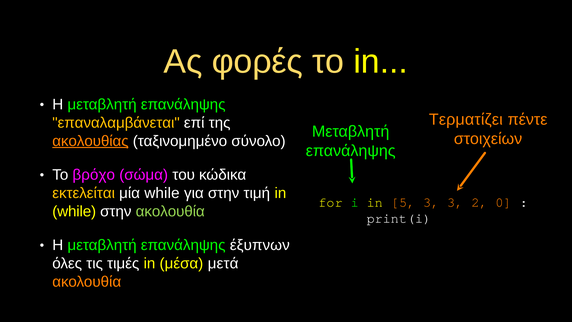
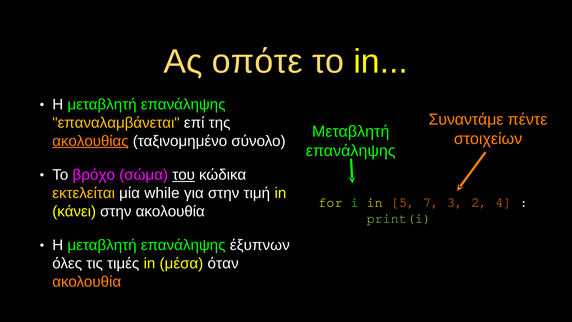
φορές: φορές -> οπότε (257, 61)
Τερματίζει: Τερματίζει -> Συναντάμε (466, 119)
του underline: none -> present (184, 175)
5 3: 3 -> 7 (431, 202)
0: 0 -> 4 (504, 202)
while: while -> κάνει (74, 211)
ακολουθία colour: light green -> white (170, 211)
print(i colour: white -> light green (399, 218)
μετά: μετά -> όταν (223, 263)
